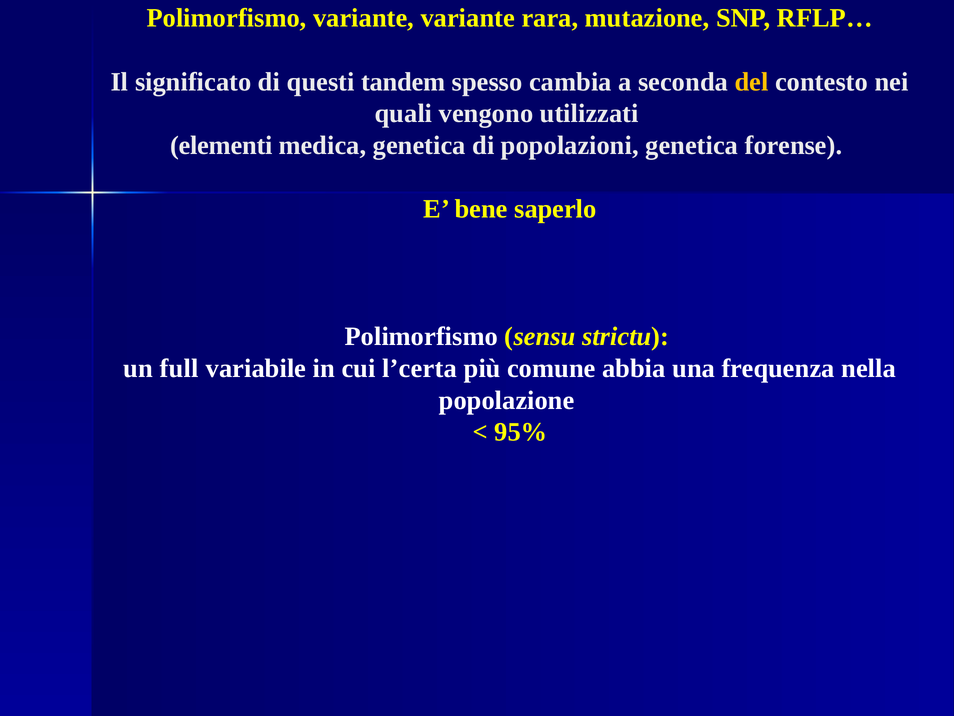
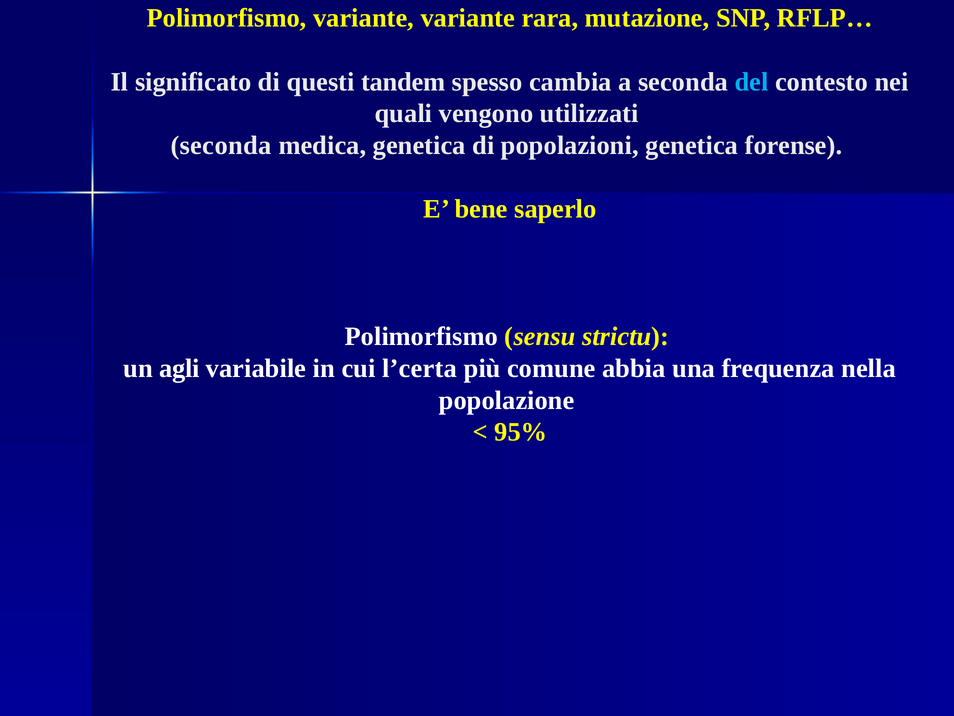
del colour: yellow -> light blue (752, 82)
elementi: elementi -> seconda (221, 145)
full: full -> agli (180, 368)
